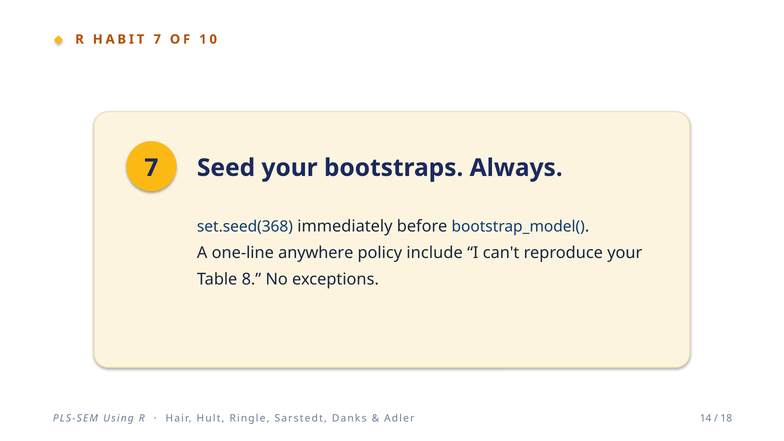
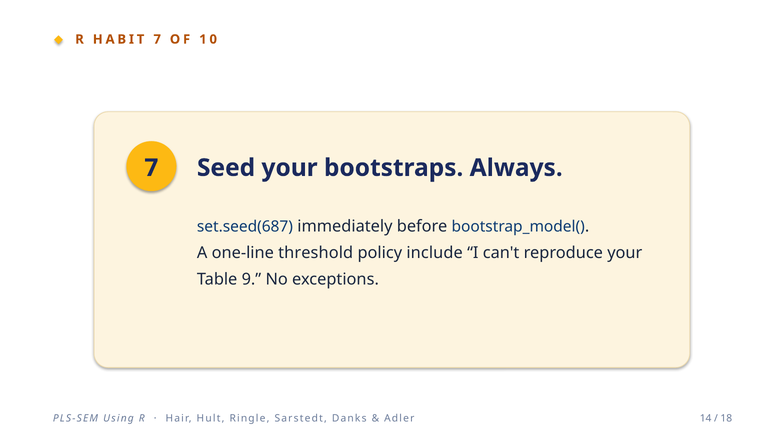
set.seed(368: set.seed(368 -> set.seed(687 (245, 227)
anywhere: anywhere -> threshold (316, 253)
8: 8 -> 9 (251, 279)
